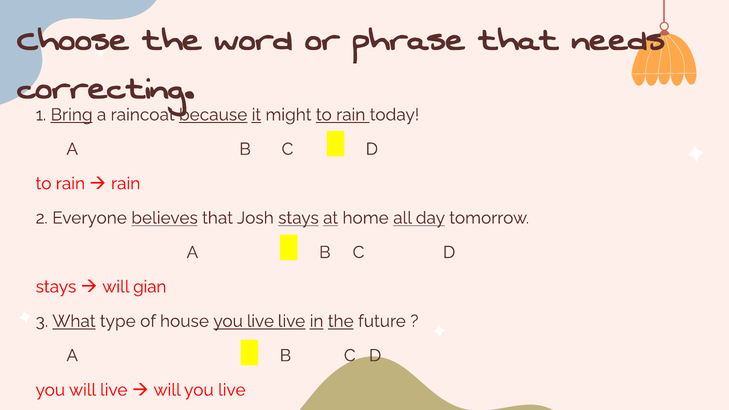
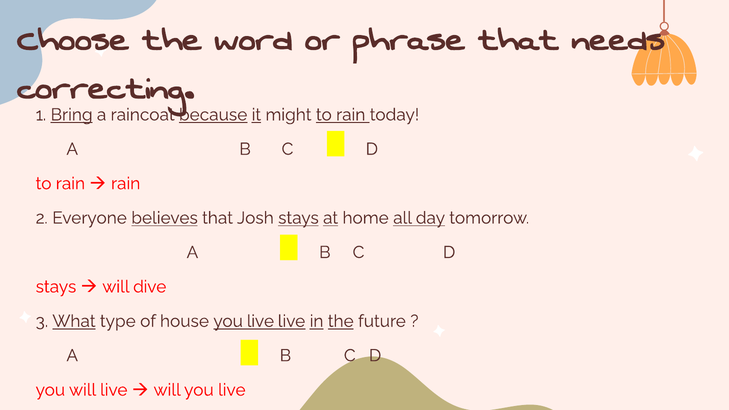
gian: gian -> dive (150, 287)
